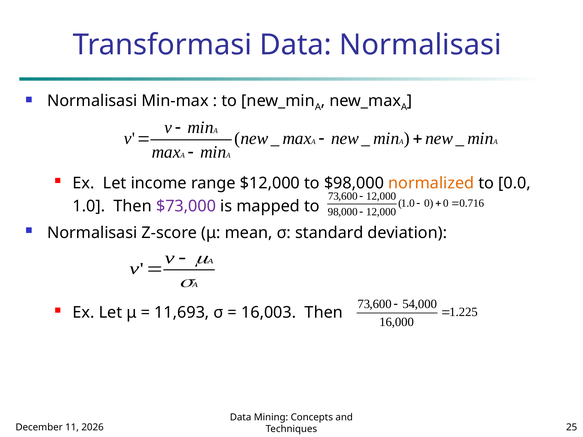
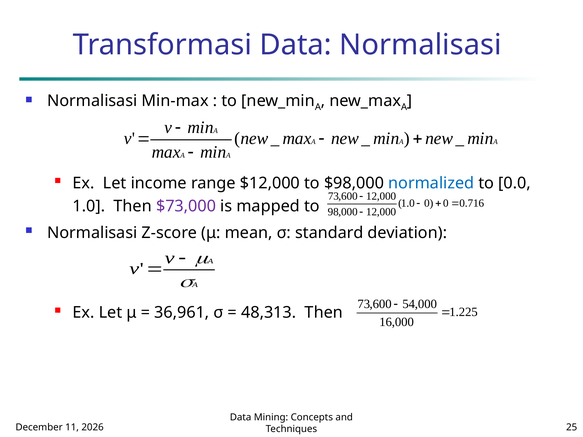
normalized colour: orange -> blue (431, 183)
11,693: 11,693 -> 36,961 (182, 313)
16,003: 16,003 -> 48,313 (269, 313)
